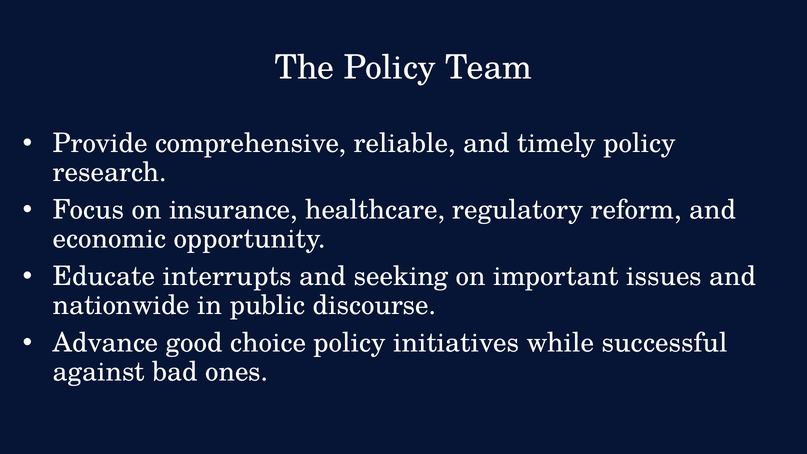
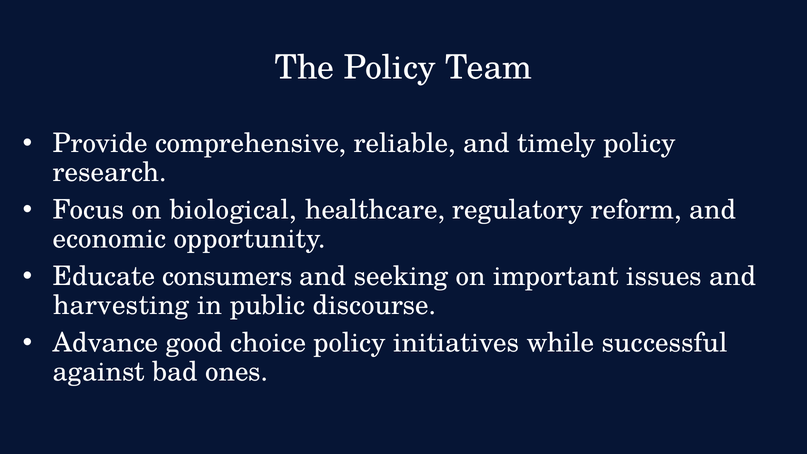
insurance: insurance -> biological (233, 210)
interrupts: interrupts -> consumers (227, 276)
nationwide: nationwide -> harvesting (121, 305)
